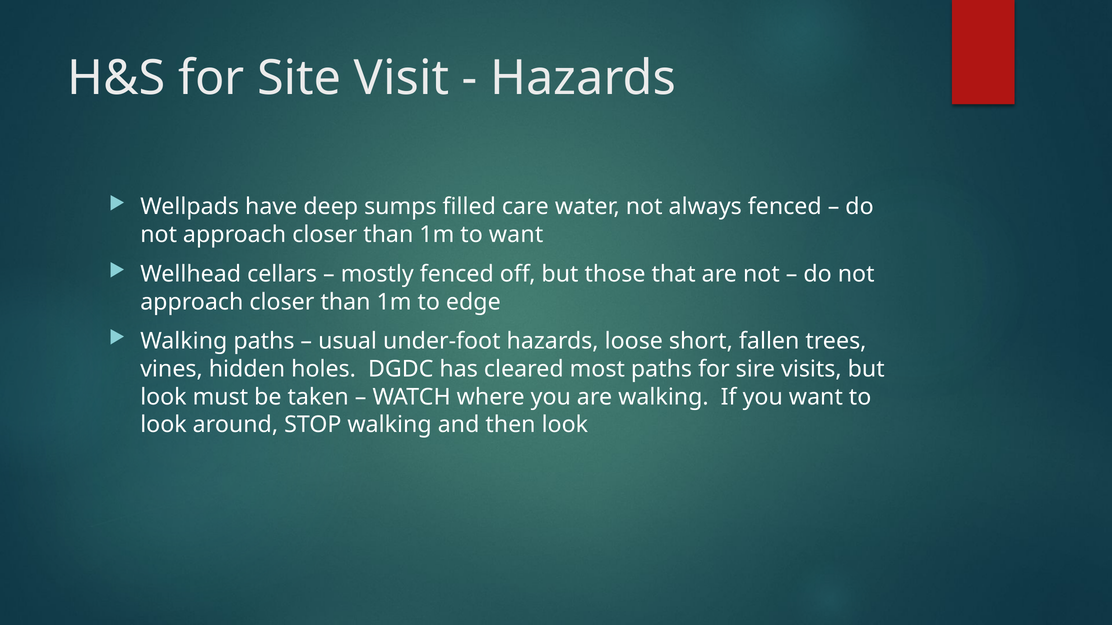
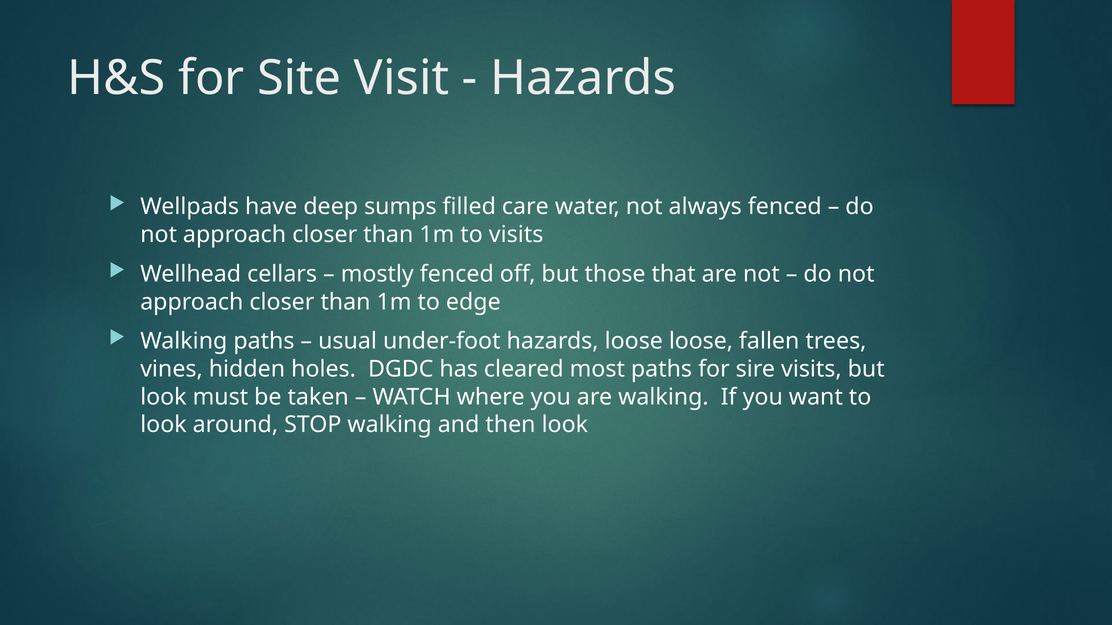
to want: want -> visits (516, 235)
loose short: short -> loose (701, 342)
